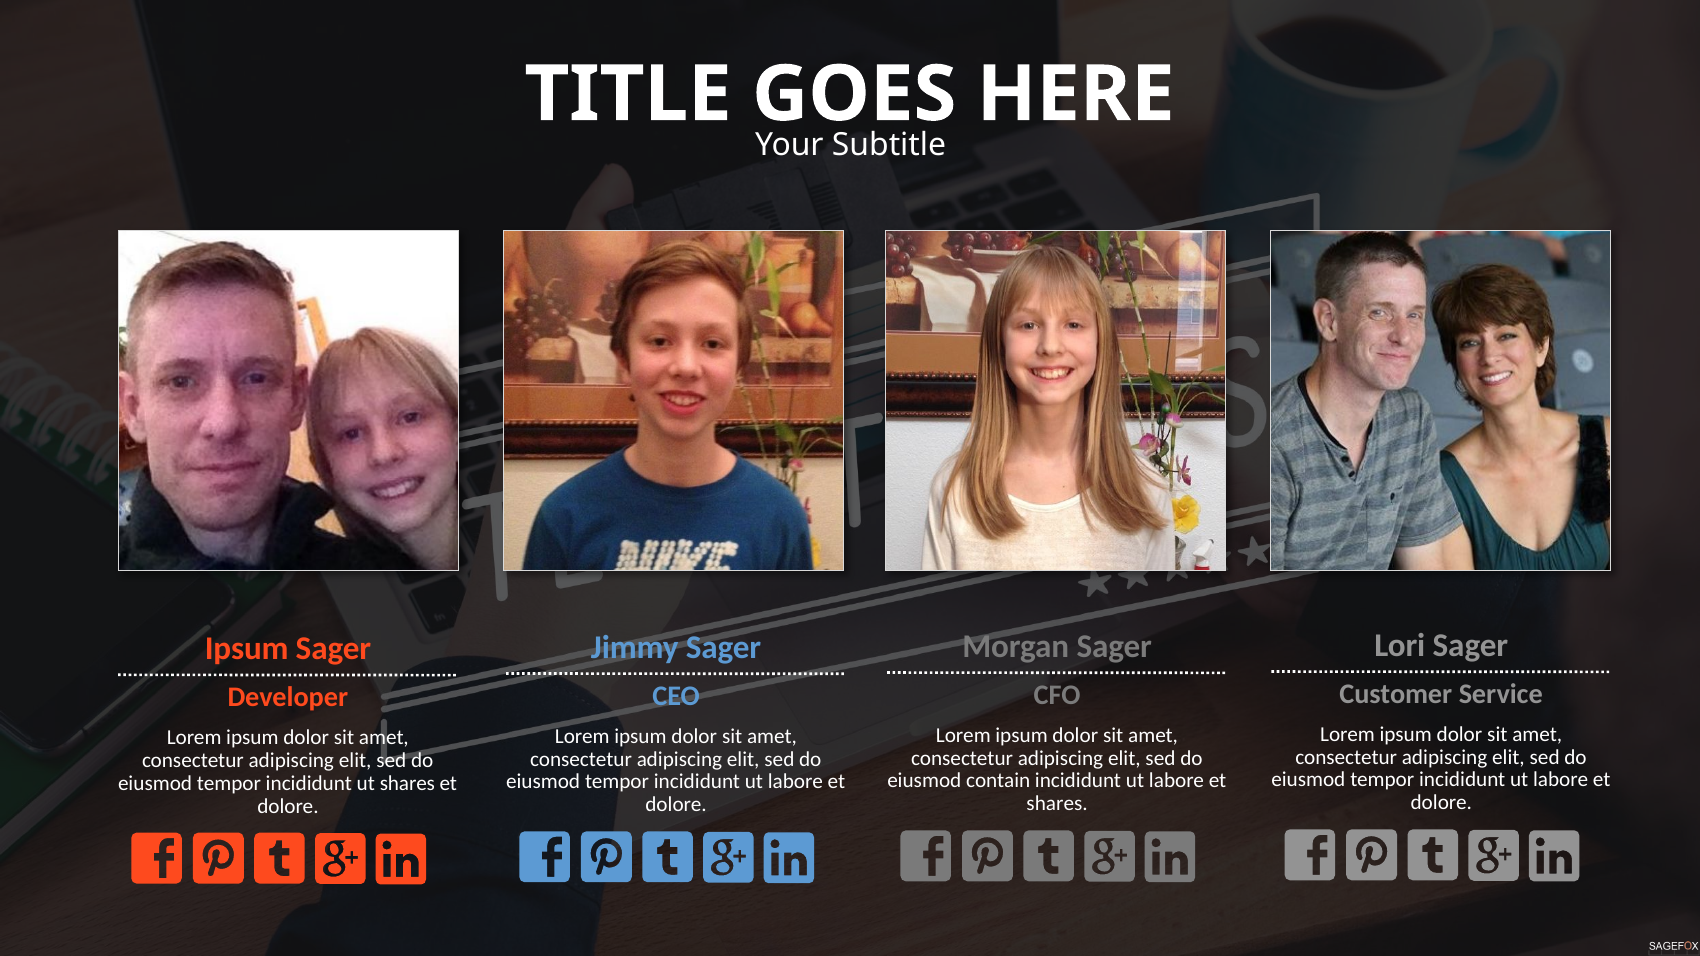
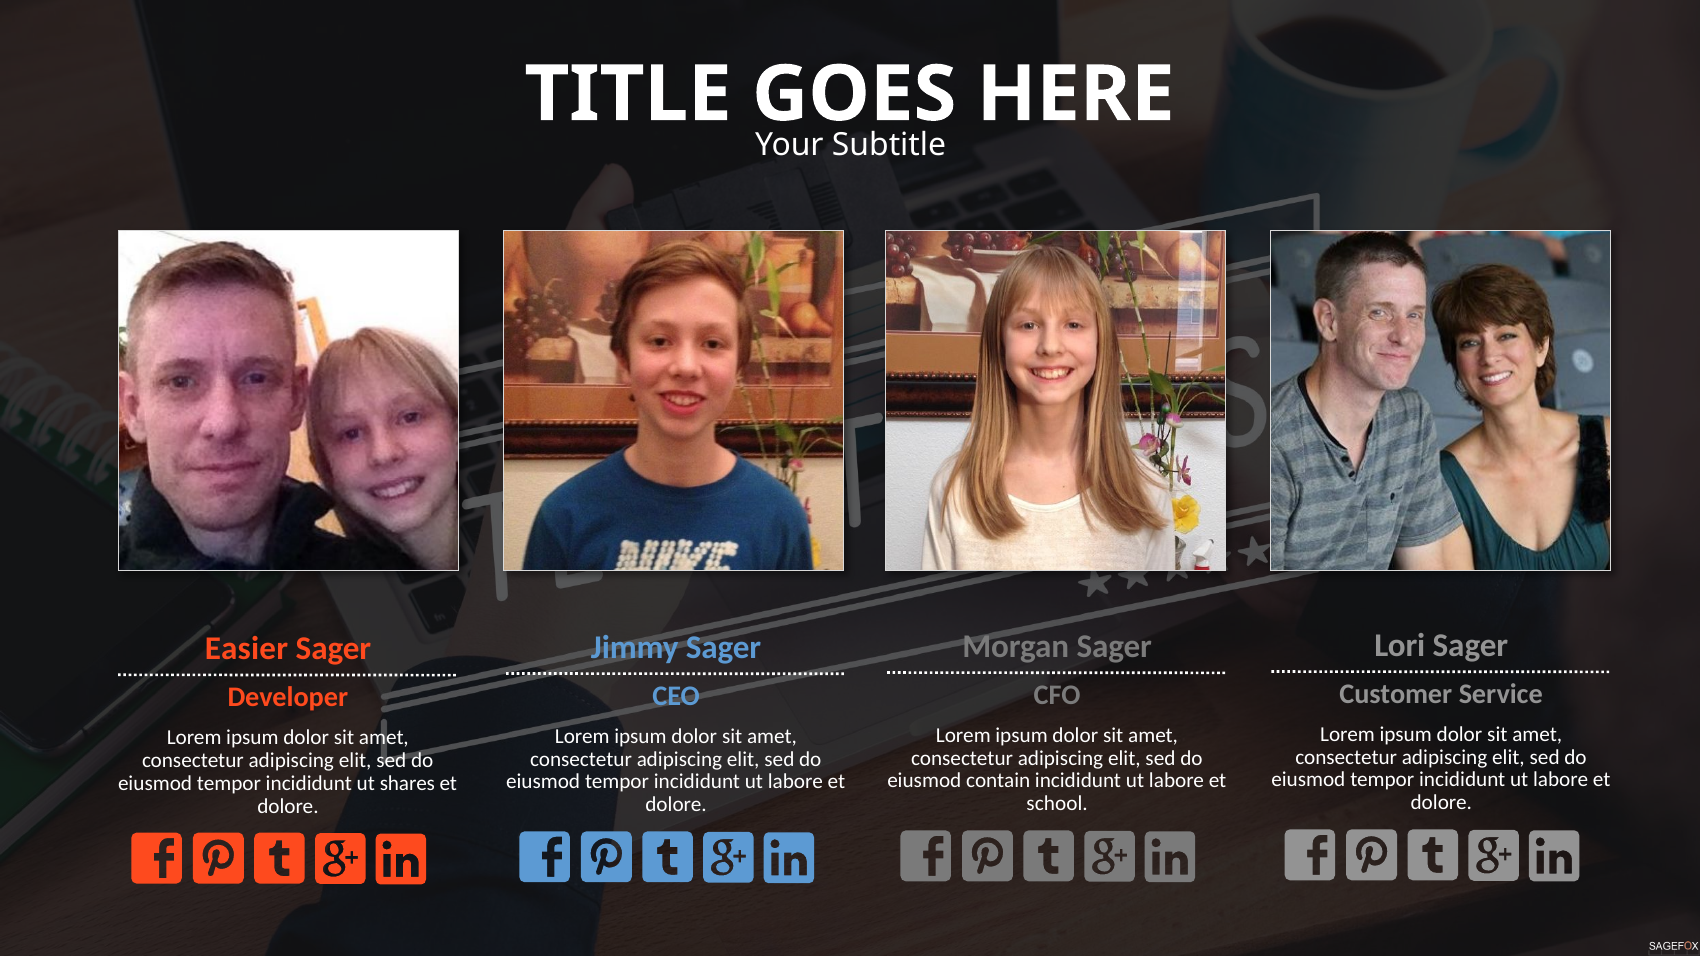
Ipsum: Ipsum -> Easier (246, 649)
shares: shares -> school (1057, 804)
